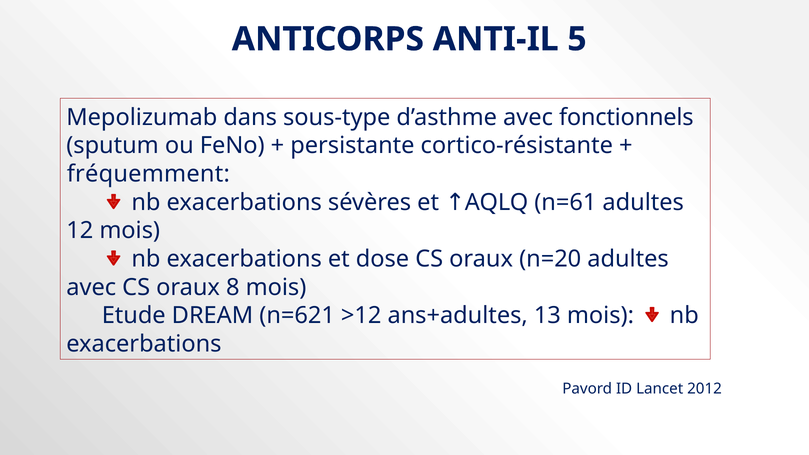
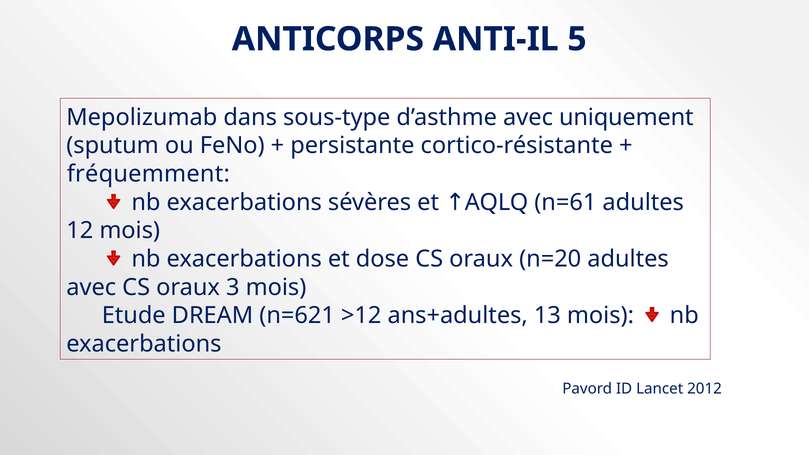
fonctionnels: fonctionnels -> uniquement (626, 117)
8: 8 -> 3 (233, 287)
